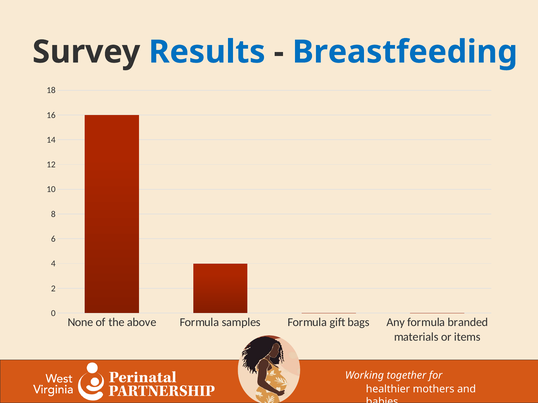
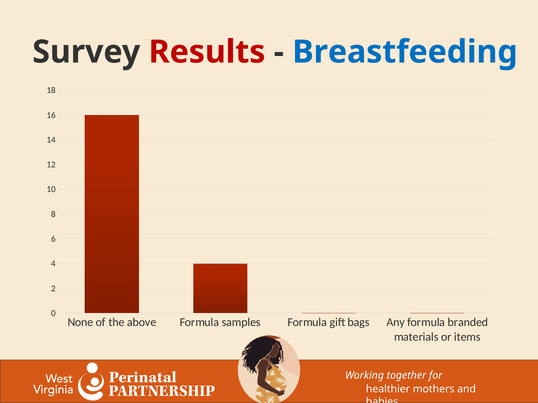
Results colour: blue -> red (207, 52)
